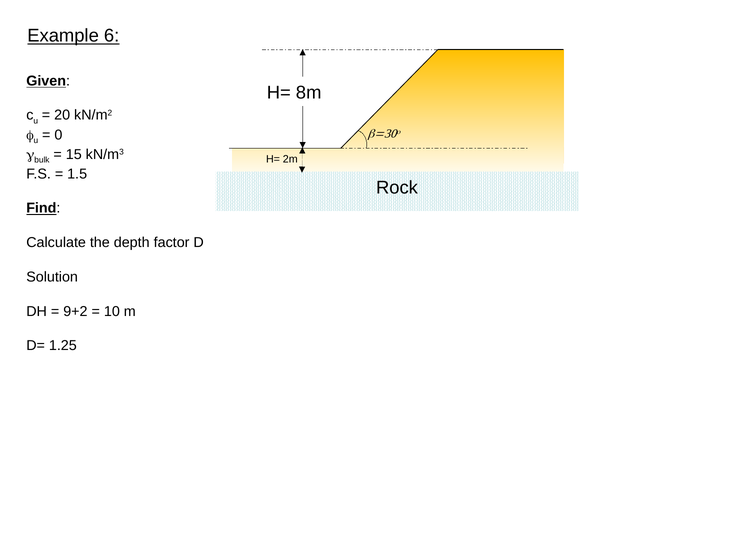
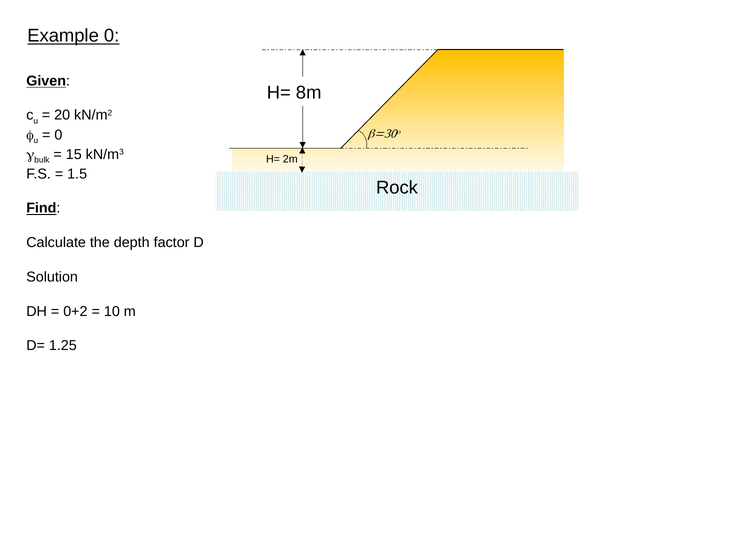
Example 6: 6 -> 0 (112, 36)
9+2: 9+2 -> 0+2 (75, 311)
